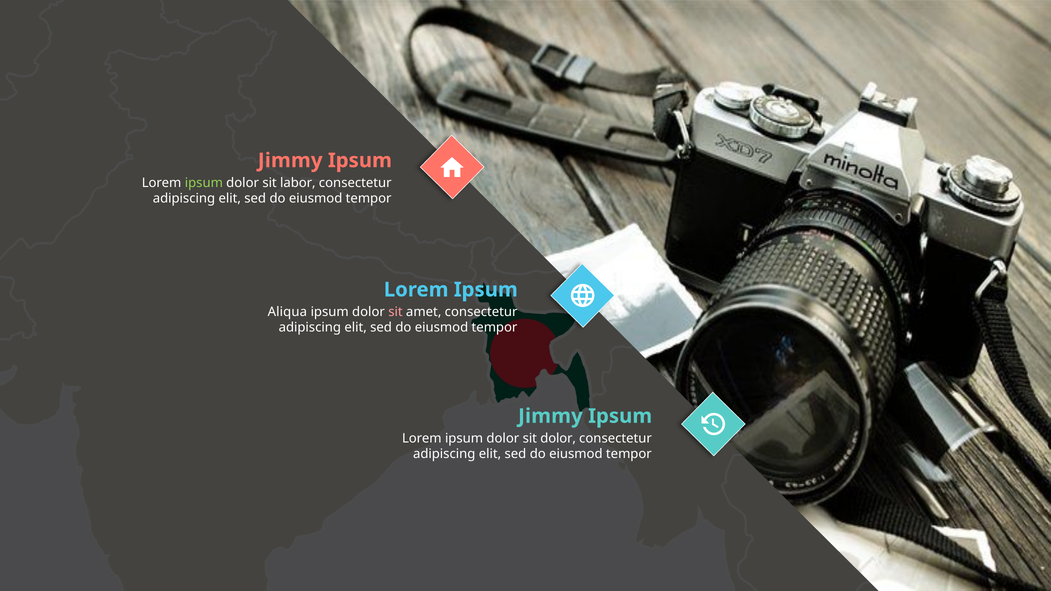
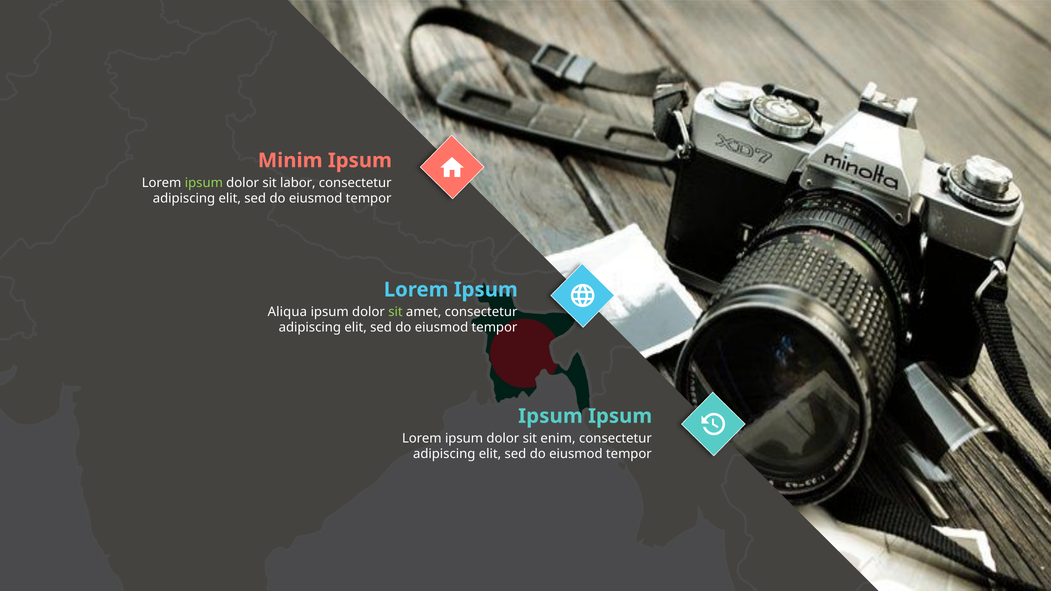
Jimmy: Jimmy -> Minim (290, 161)
sit colour: pink -> light green (395, 312)
Jimmy: Jimmy -> Ipsum (550, 416)
sit dolor: dolor -> enim (558, 438)
